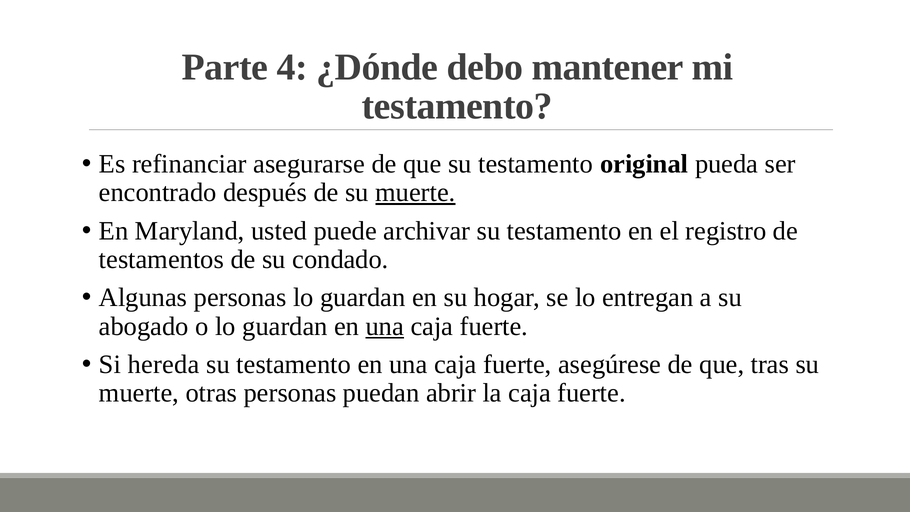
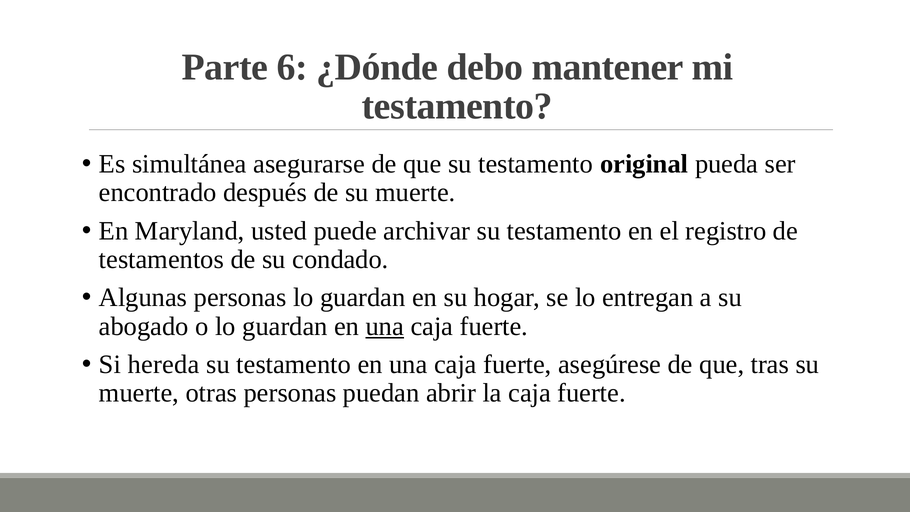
4: 4 -> 6 (292, 67)
refinanciar: refinanciar -> simultánea (189, 164)
muerte underline: present -> none (415, 193)
